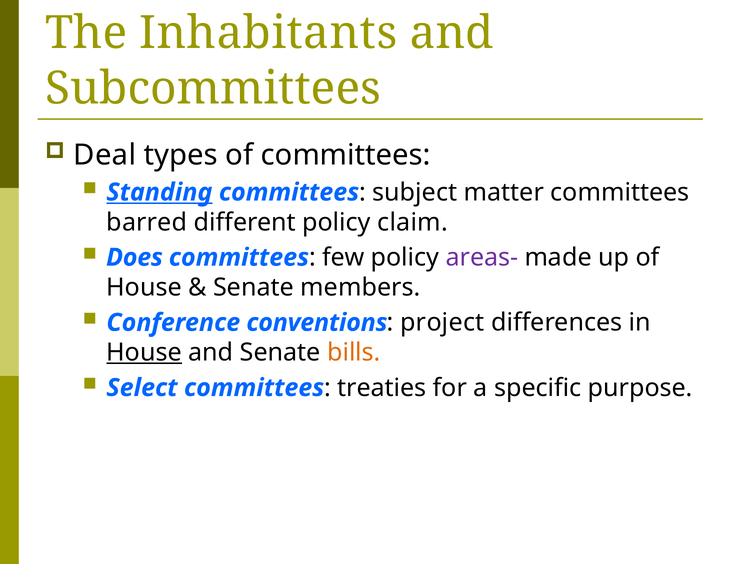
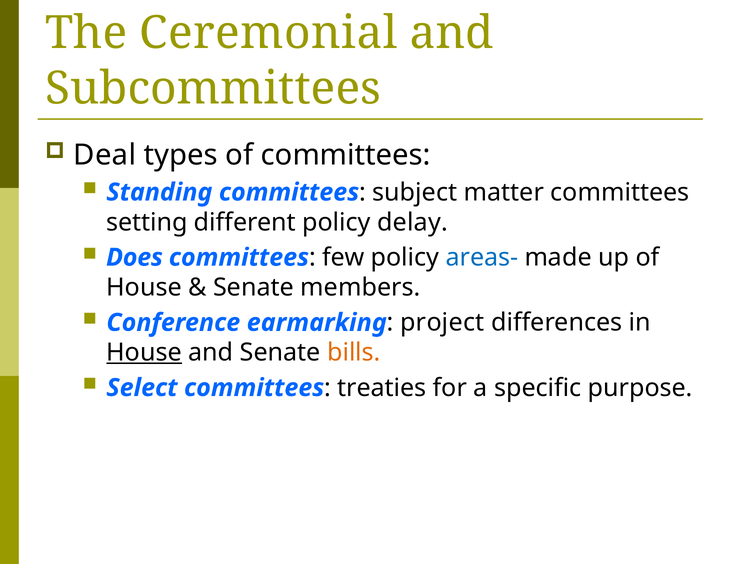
Inhabitants: Inhabitants -> Ceremonial (268, 33)
Standing underline: present -> none (159, 193)
barred: barred -> setting (147, 223)
claim: claim -> delay (413, 223)
areas- colour: purple -> blue (482, 258)
conventions: conventions -> earmarking (317, 323)
